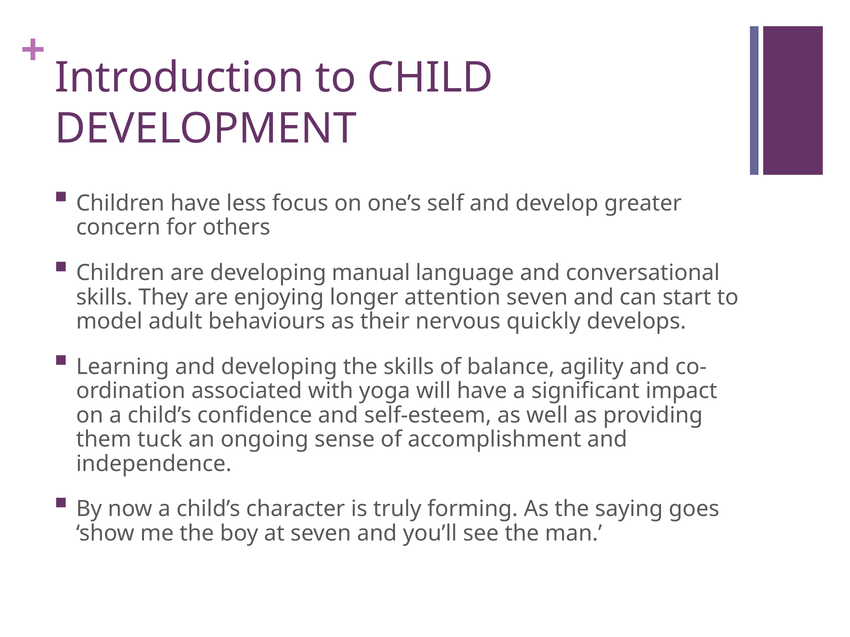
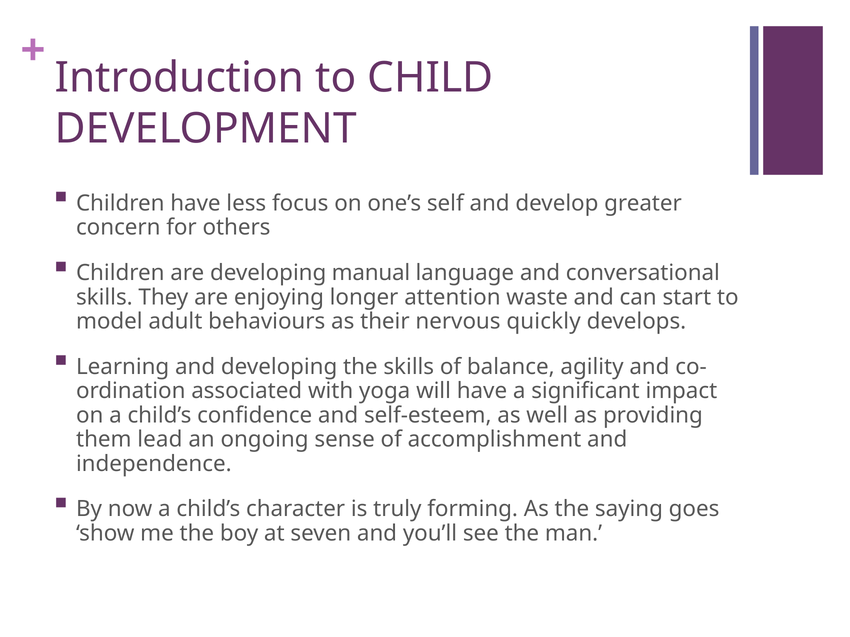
attention seven: seven -> waste (537, 297)
tuck: tuck -> lead (160, 440)
